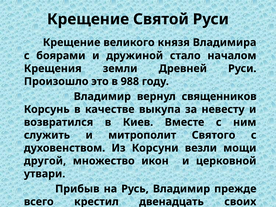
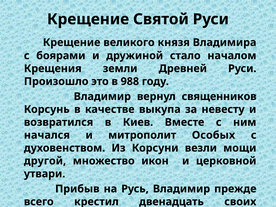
служить: служить -> начался (47, 135)
Святого: Святого -> Особых (213, 135)
